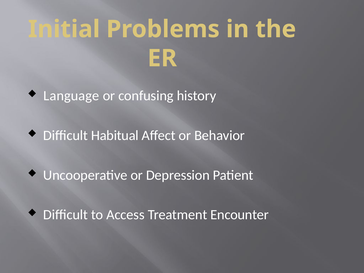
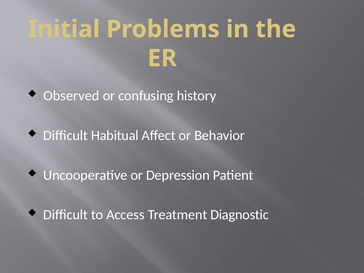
Language: Language -> Observed (71, 96)
Encounter: Encounter -> Diagnostic (240, 215)
